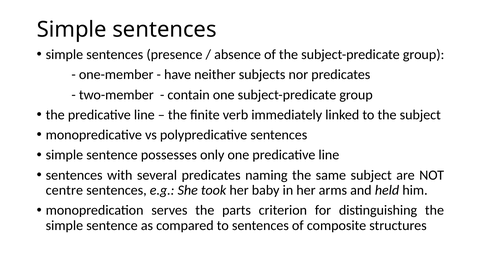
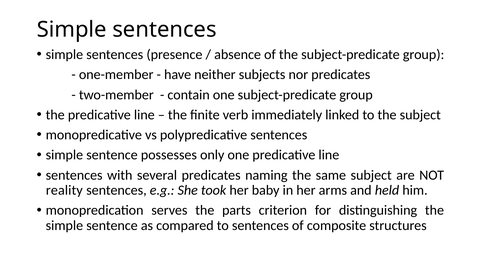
centre: centre -> reality (64, 191)
